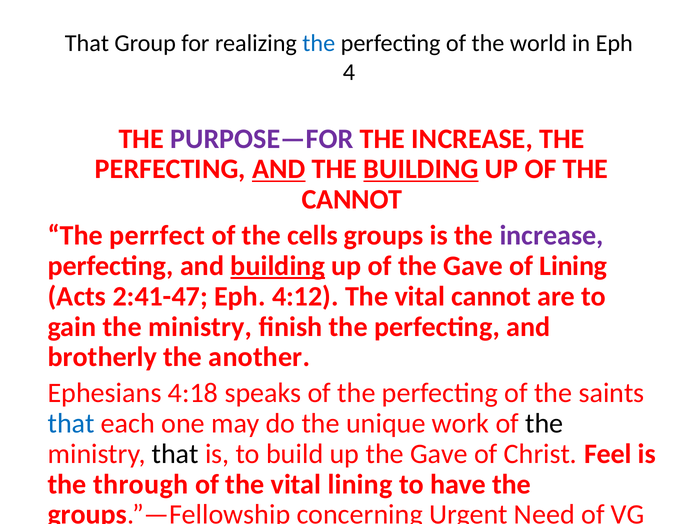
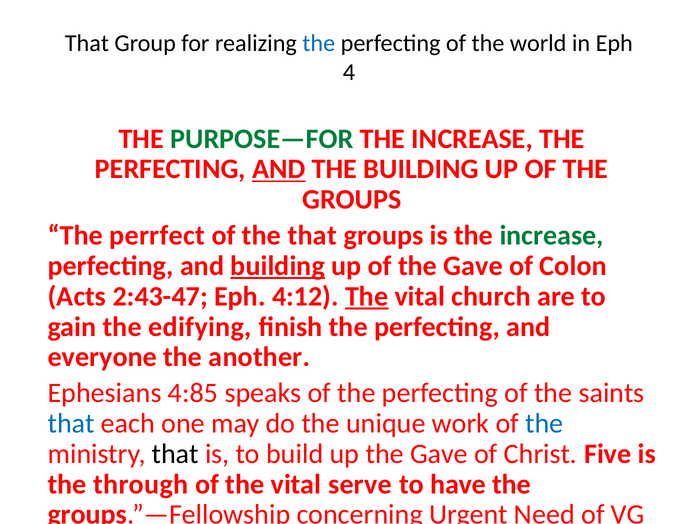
PURPOSE—FOR colour: purple -> green (262, 139)
BUILDING underline: present -> none (421, 169)
CANNOT: CANNOT -> GROUPS (352, 199)
the cells: cells -> that (312, 235)
increase colour: purple -> green (552, 235)
of Lining: Lining -> Colon (573, 266)
2:41-47: 2:41-47 -> 2:43-47 (160, 296)
The underline: none -> present (367, 296)
vital cannot: cannot -> church (491, 296)
gain the ministry: ministry -> edifying (200, 326)
brotherly: brotherly -> everyone (102, 357)
4:18: 4:18 -> 4:85 (193, 393)
the colour: black -> blue (544, 423)
Feel: Feel -> Five (608, 453)
vital lining: lining -> serve (360, 484)
